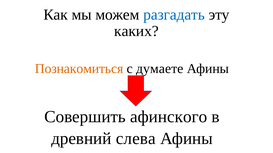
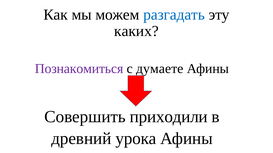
Познакомиться colour: orange -> purple (79, 69)
афинского: афинского -> приходили (169, 117)
слева: слева -> урока (136, 139)
